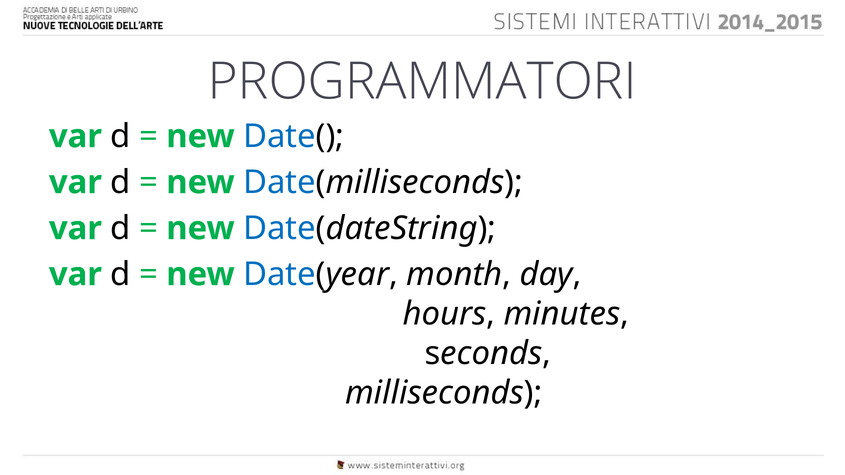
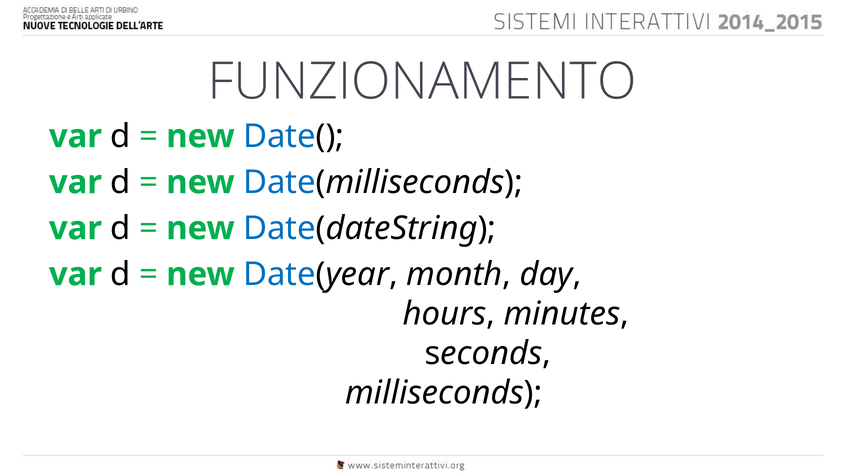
PROGRAMMATORI: PROGRAMMATORI -> FUNZIONAMENTO (422, 82)
